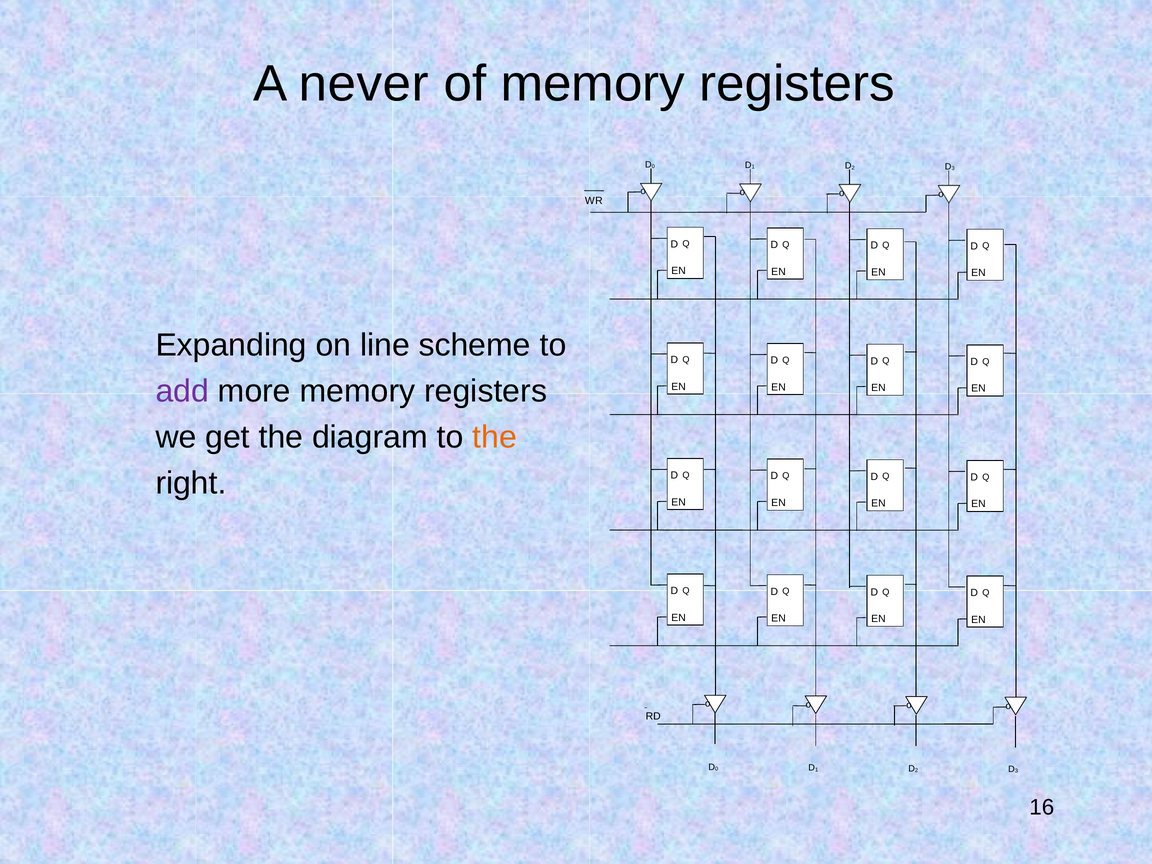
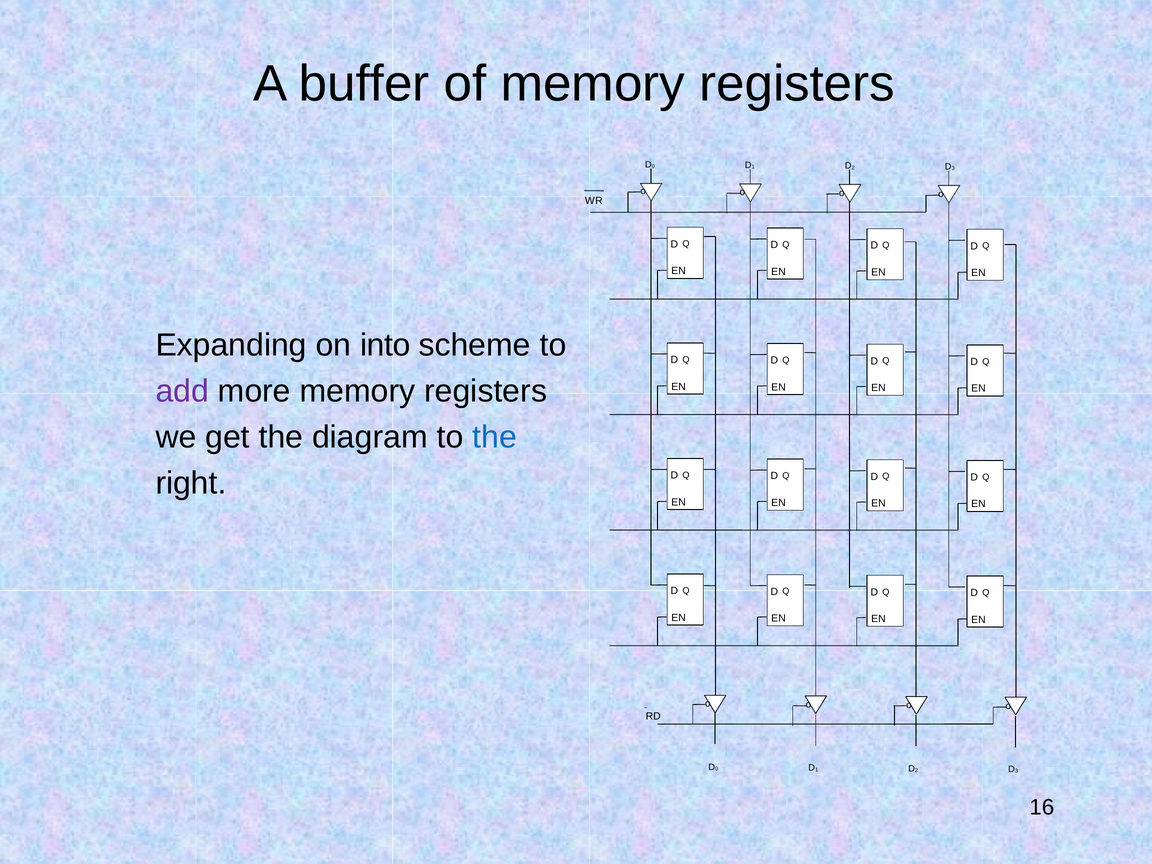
never: never -> buffer (364, 84)
line: line -> into (385, 345)
the colour: orange -> blue (495, 437)
